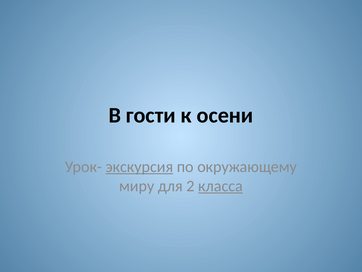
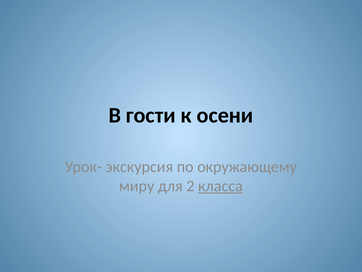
экскурсия underline: present -> none (139, 166)
